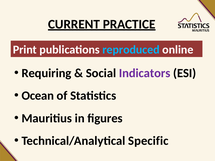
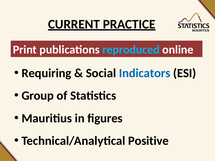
Indicators colour: purple -> blue (145, 73)
Ocean: Ocean -> Group (38, 96)
Specific: Specific -> Positive (148, 141)
